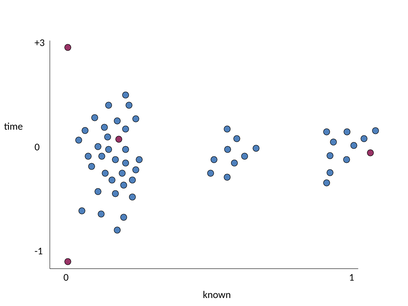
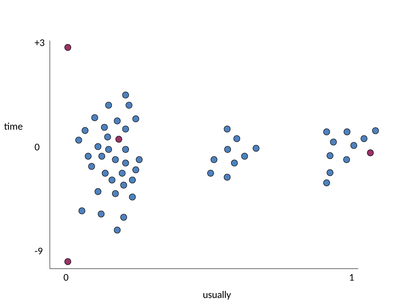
-1: -1 -> -9 (39, 251)
known: known -> usually (217, 295)
